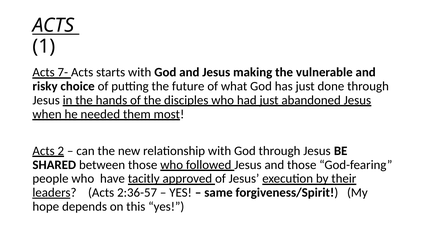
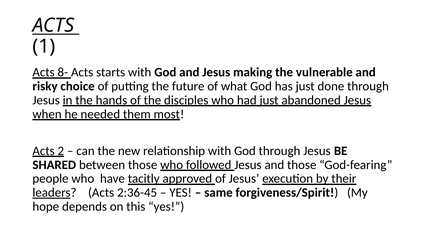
7-: 7- -> 8- (63, 72)
2:36-57: 2:36-57 -> 2:36-45 (137, 192)
